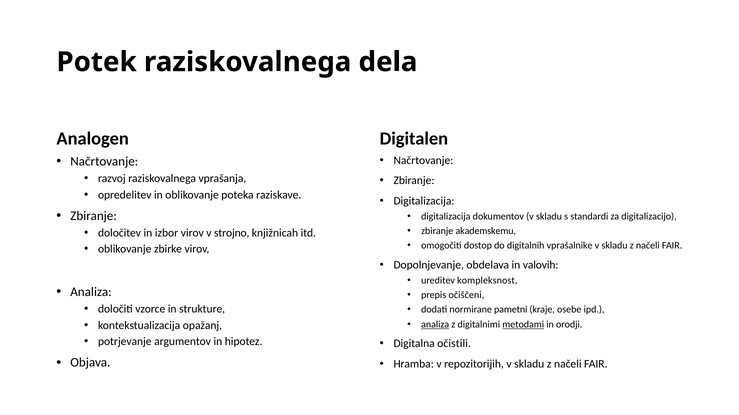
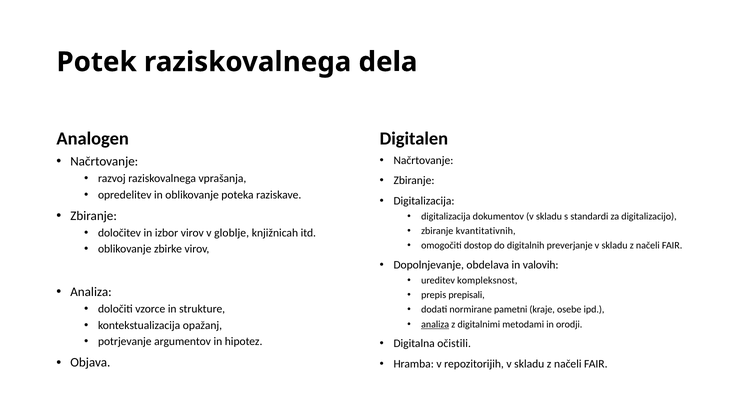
akademskemu: akademskemu -> kvantitativnih (486, 231)
strojno: strojno -> globlje (232, 233)
vprašalnike: vprašalnike -> preverjanje (570, 246)
očiščeni: očiščeni -> prepisali (467, 296)
metodami underline: present -> none (523, 325)
